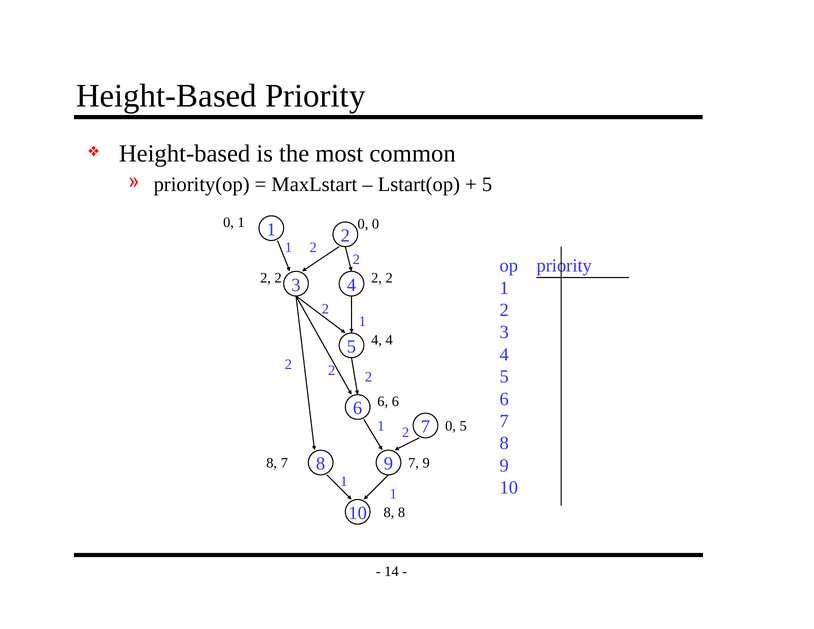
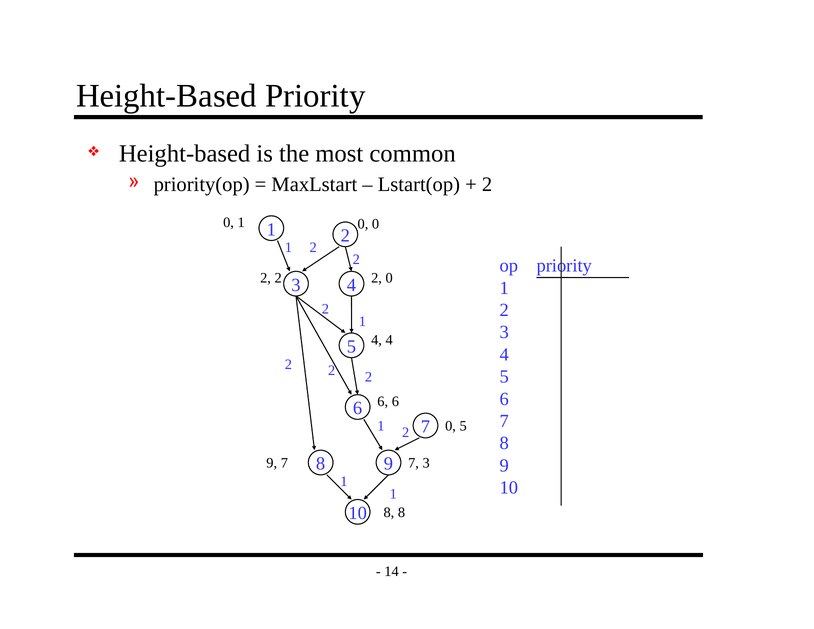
5: 5 -> 2 (487, 184)
2 2 2 2: 2 -> 0 (389, 278)
8: 8 -> 9 (272, 463)
7 9: 9 -> 3 (426, 463)
